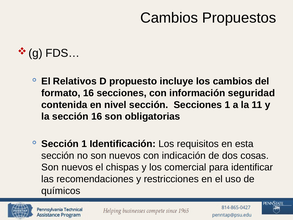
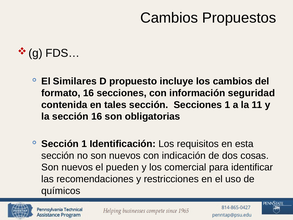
Relativos: Relativos -> Similares (75, 81)
nivel: nivel -> tales (115, 105)
chispas: chispas -> pueden (122, 167)
